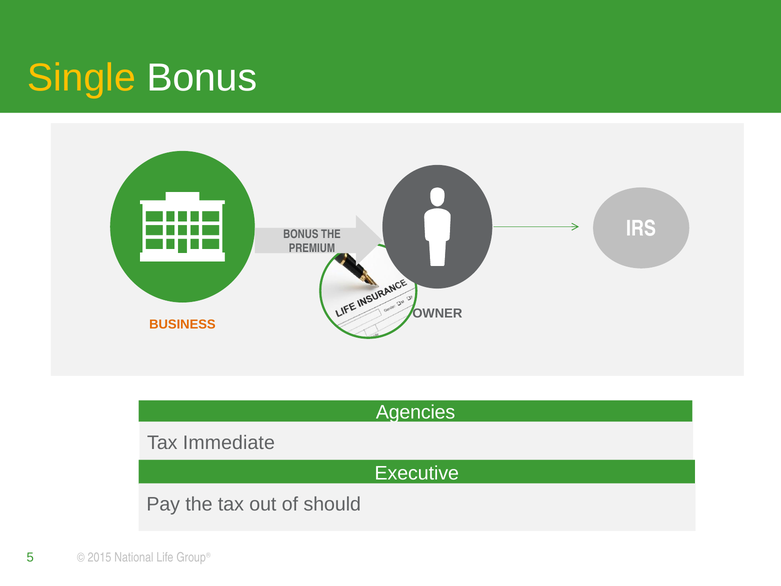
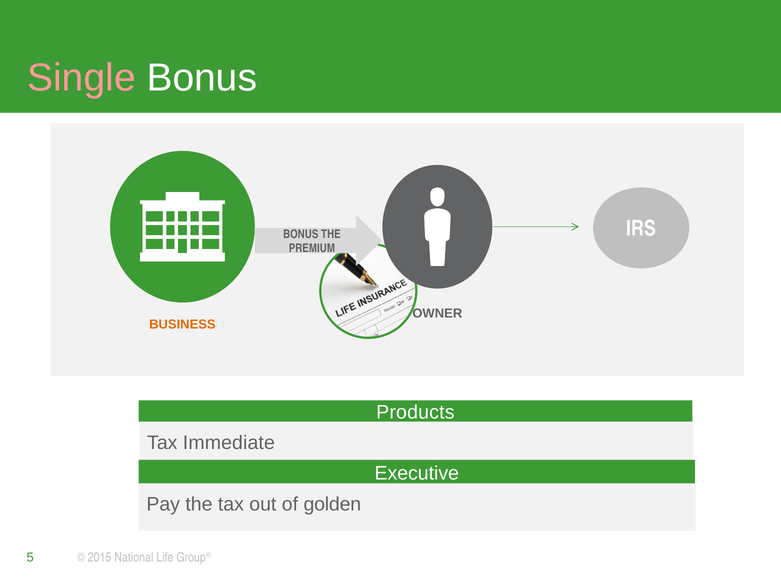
Single colour: yellow -> pink (82, 78)
Agencies: Agencies -> Products (415, 412)
should: should -> golden (332, 504)
